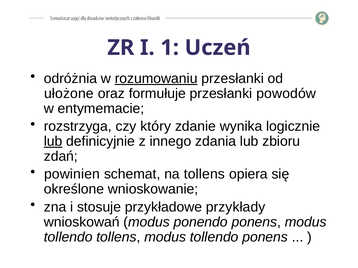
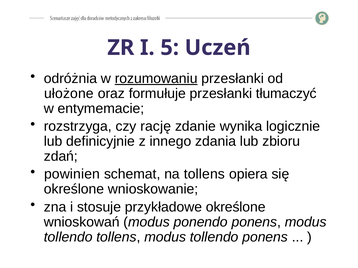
1: 1 -> 5 (170, 48)
powodów: powodów -> tłumaczyć (286, 94)
który: który -> rację (156, 127)
lub underline: present -> none (53, 142)
przykładowe przykłady: przykłady -> określone (236, 207)
